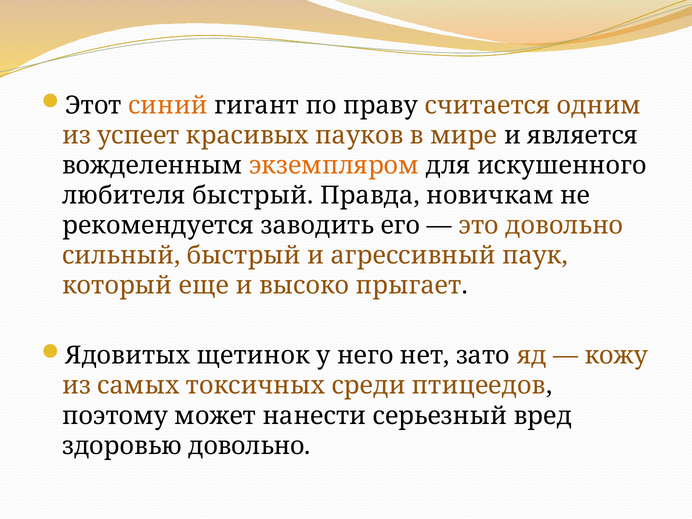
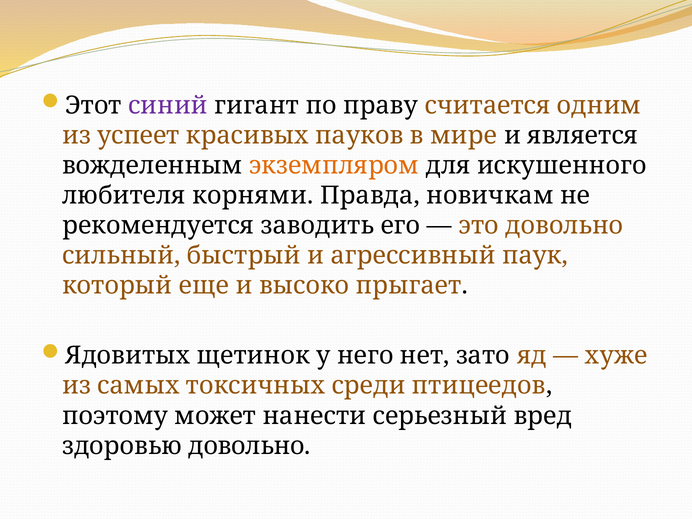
синий colour: orange -> purple (168, 105)
любителя быстрый: быстрый -> корнями (253, 195)
кожу: кожу -> хуже (616, 356)
